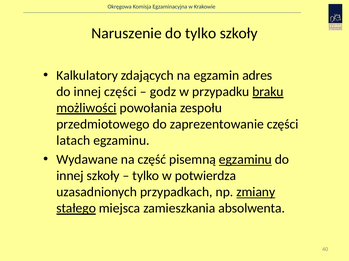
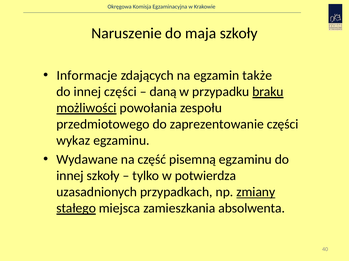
do tylko: tylko -> maja (201, 33)
Kalkulatory: Kalkulatory -> Informacje (87, 76)
adres: adres -> także (257, 76)
godz: godz -> daną (163, 92)
latach: latach -> wykaz (73, 141)
egzaminu underline: present -> none (245, 160)
